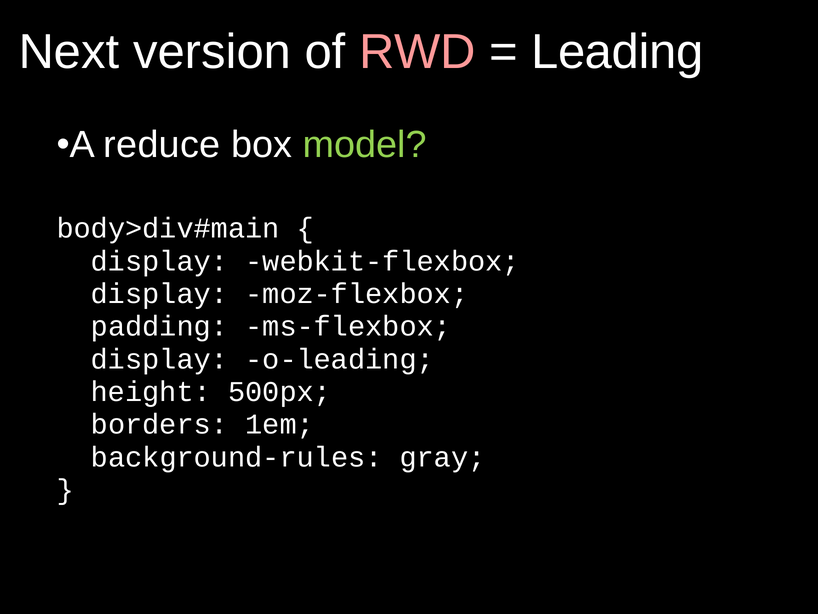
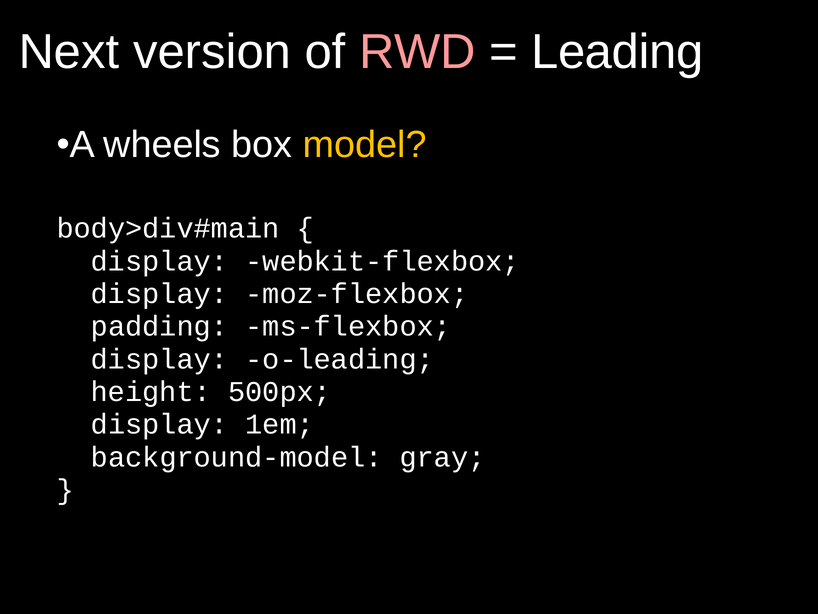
reduce: reduce -> wheels (162, 145)
model colour: light green -> yellow (365, 145)
borders: borders -> display (159, 424)
background-rules: background-rules -> background-model (237, 457)
